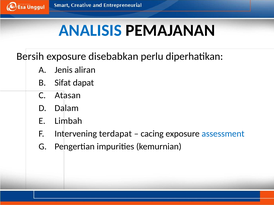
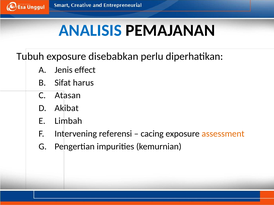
Bersih: Bersih -> Tubuh (30, 56)
aliran: aliran -> effect (85, 70)
dapat: dapat -> harus (83, 83)
Dalam: Dalam -> Akibat (67, 108)
terdapat: terdapat -> referensi (115, 134)
assessment colour: blue -> orange (223, 134)
